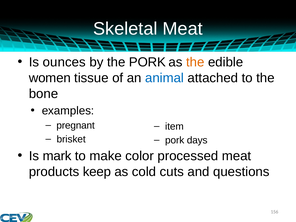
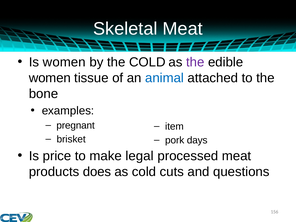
Is ounces: ounces -> women (64, 62)
the PORK: PORK -> COLD (147, 62)
the colour: orange -> purple (195, 62)
mark: mark -> price (57, 156)
color: color -> legal (140, 156)
keep: keep -> does (97, 172)
